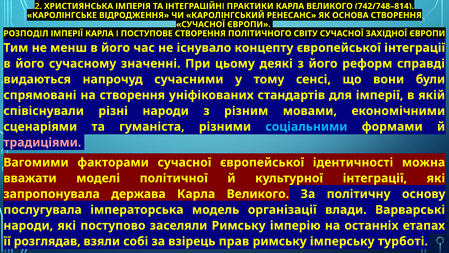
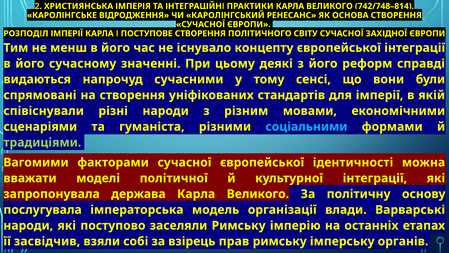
традиціями colour: pink -> light green (42, 142)
розглядав: розглядав -> засвідчив (47, 241)
турботі: турботі -> органів (403, 241)
